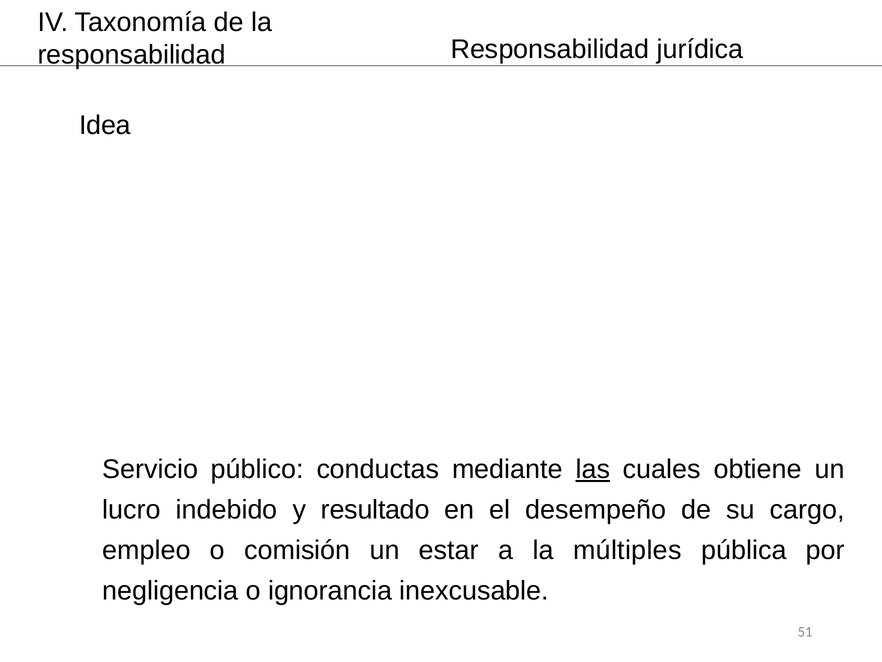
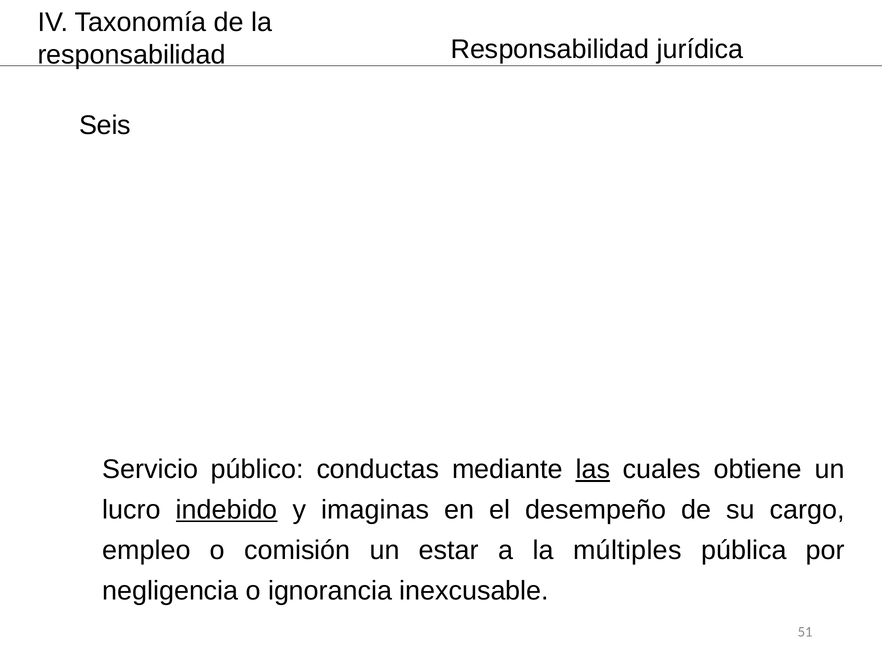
Idea: Idea -> Seis (105, 125)
indebido underline: none -> present (227, 509)
resultado: resultado -> imaginas (375, 509)
